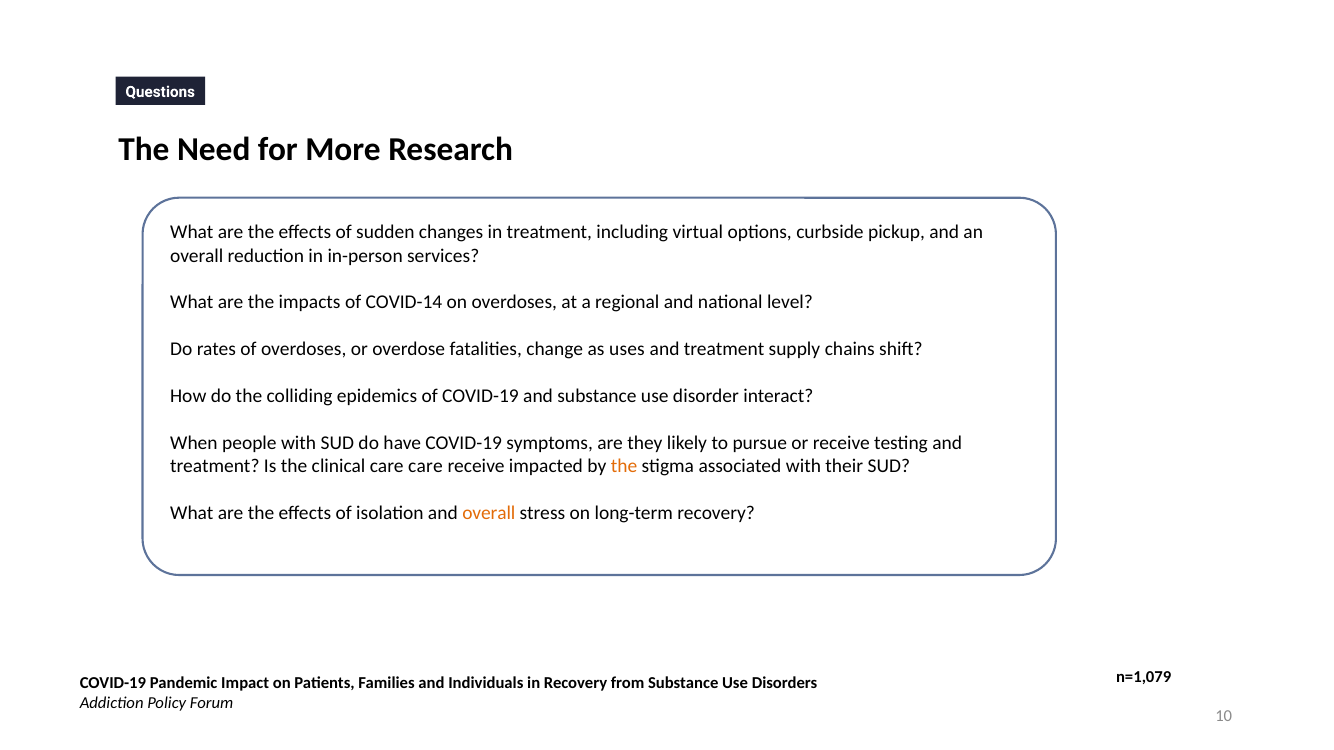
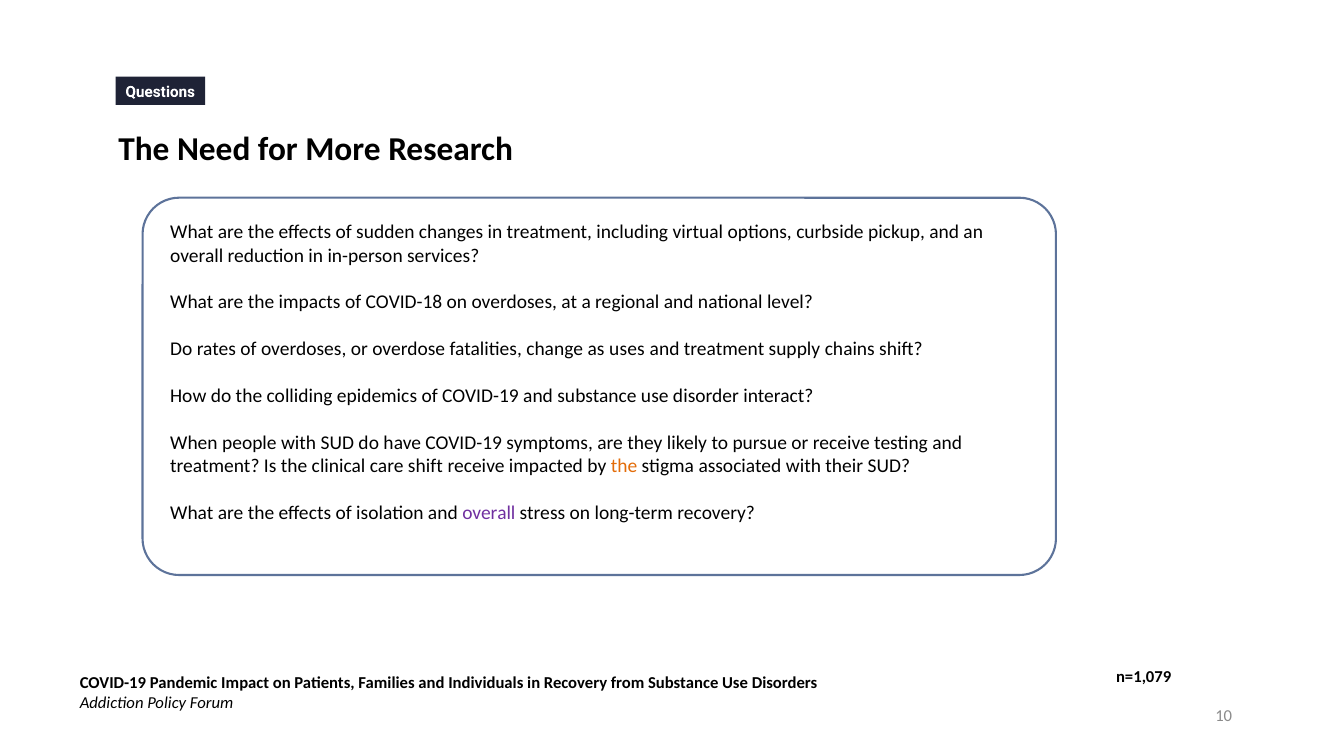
COVID-14: COVID-14 -> COVID-18 (404, 303)
care care: care -> shift (425, 466)
overall colour: orange -> purple (489, 513)
